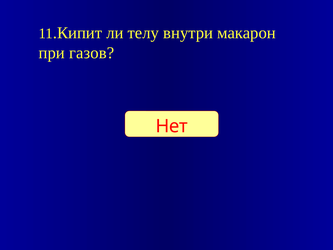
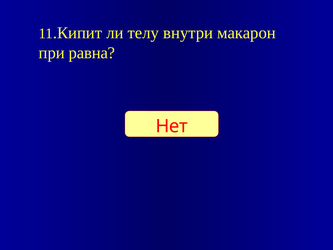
газов: газов -> равна (92, 53)
